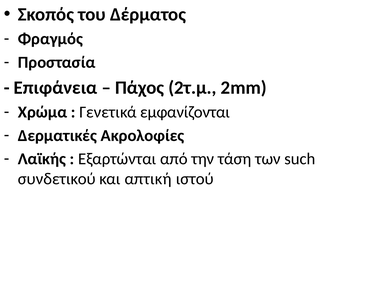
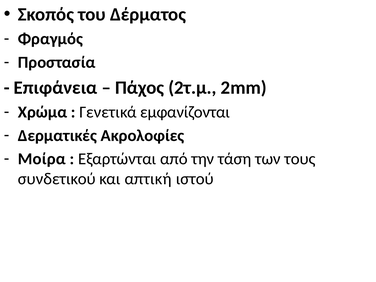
Λαϊκής: Λαϊκής -> Μοίρα (42, 159)
such: such -> τους (300, 159)
